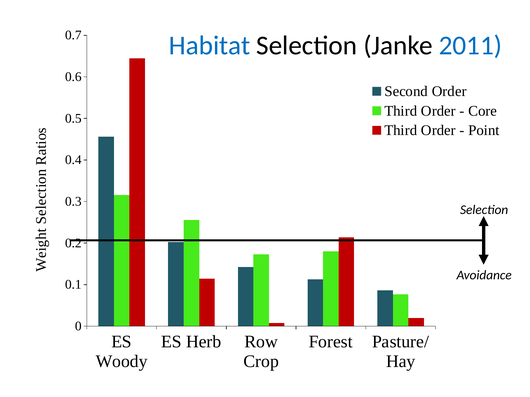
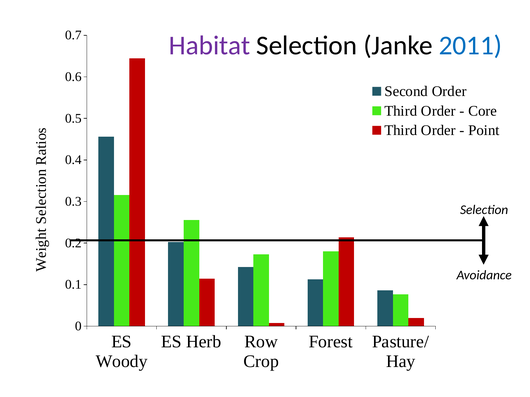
Habitat colour: blue -> purple (210, 46)
